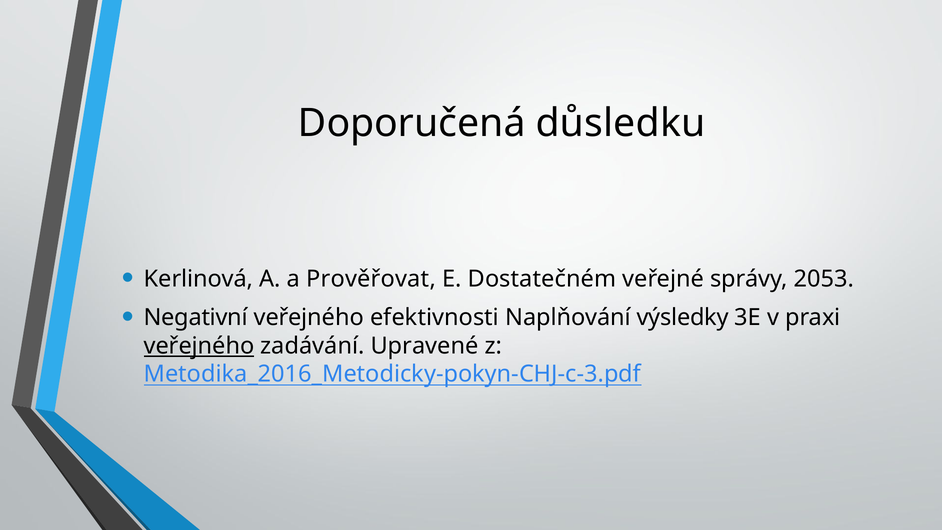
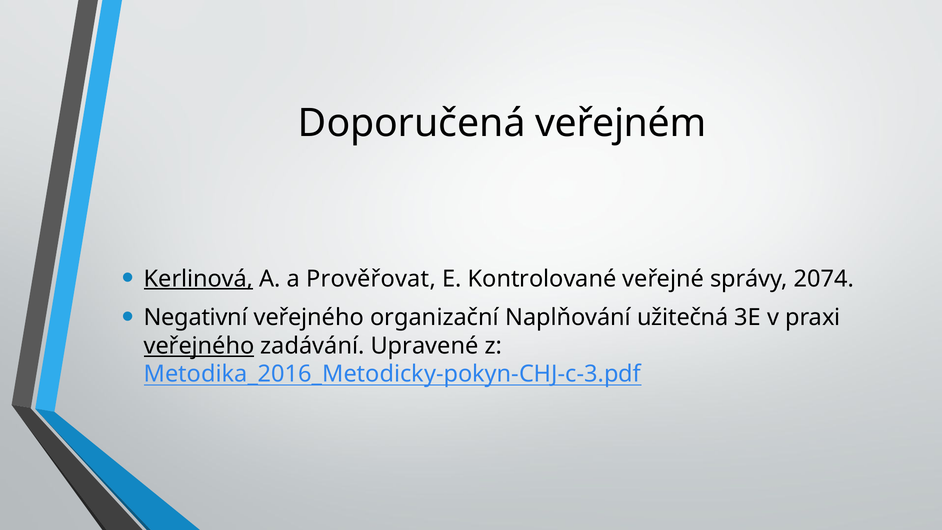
důsledku: důsledku -> veřejném (621, 123)
Kerlinová underline: none -> present (199, 279)
Dostatečném: Dostatečném -> Kontrolované (542, 279)
2053: 2053 -> 2074 (824, 279)
efektivnosti: efektivnosti -> organizační (435, 318)
výsledky: výsledky -> užitečná (683, 318)
